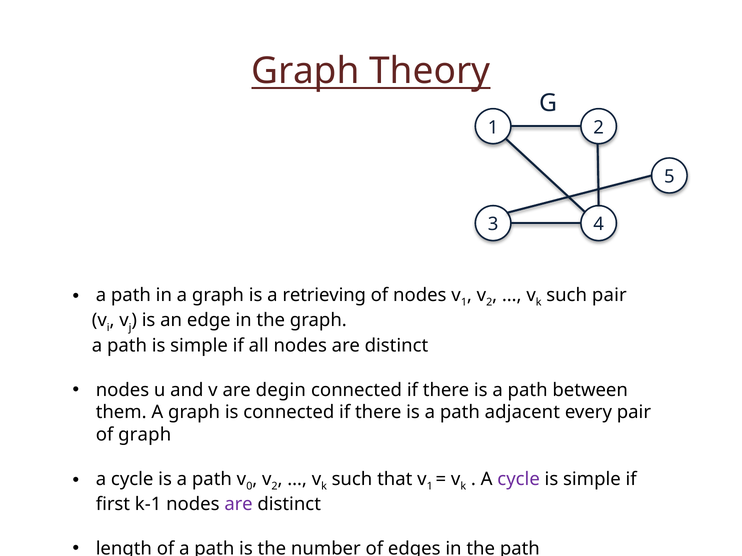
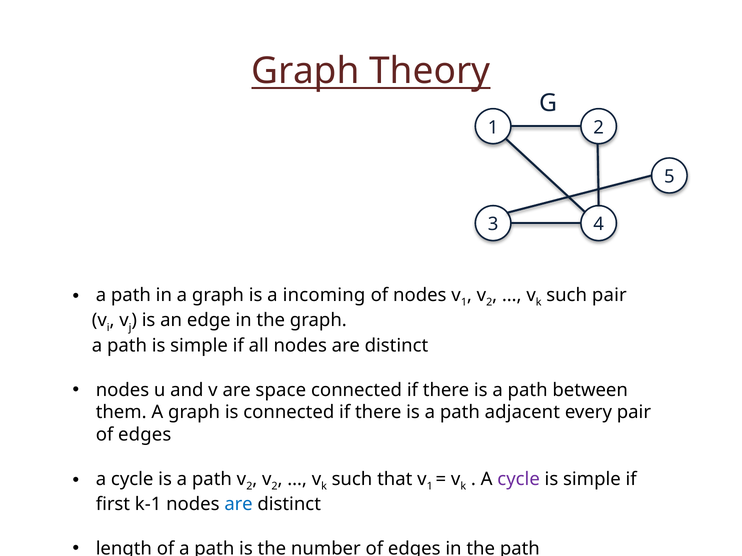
retrieving: retrieving -> incoming (324, 295)
degin: degin -> space (281, 390)
graph: graph -> edges (145, 435)
path v 0: 0 -> 2 (249, 487)
are colour: purple -> blue (239, 505)
